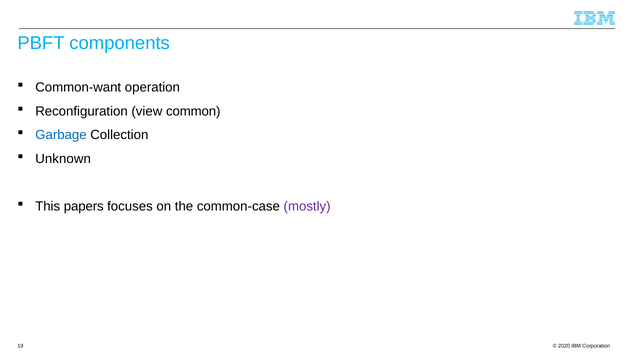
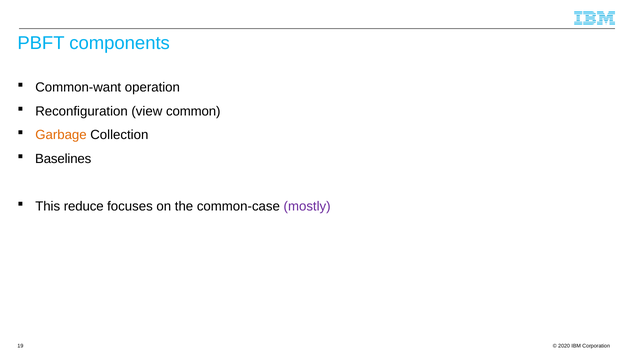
Garbage colour: blue -> orange (61, 135)
Unknown: Unknown -> Baselines (63, 159)
papers: papers -> reduce (84, 206)
